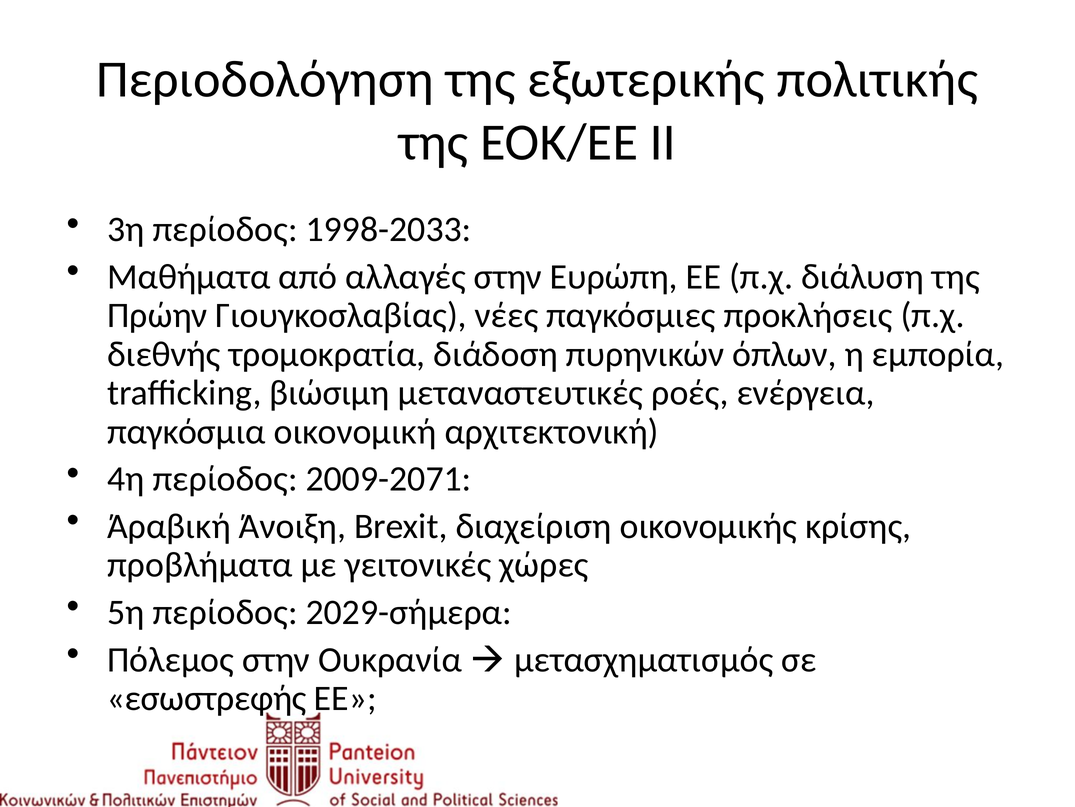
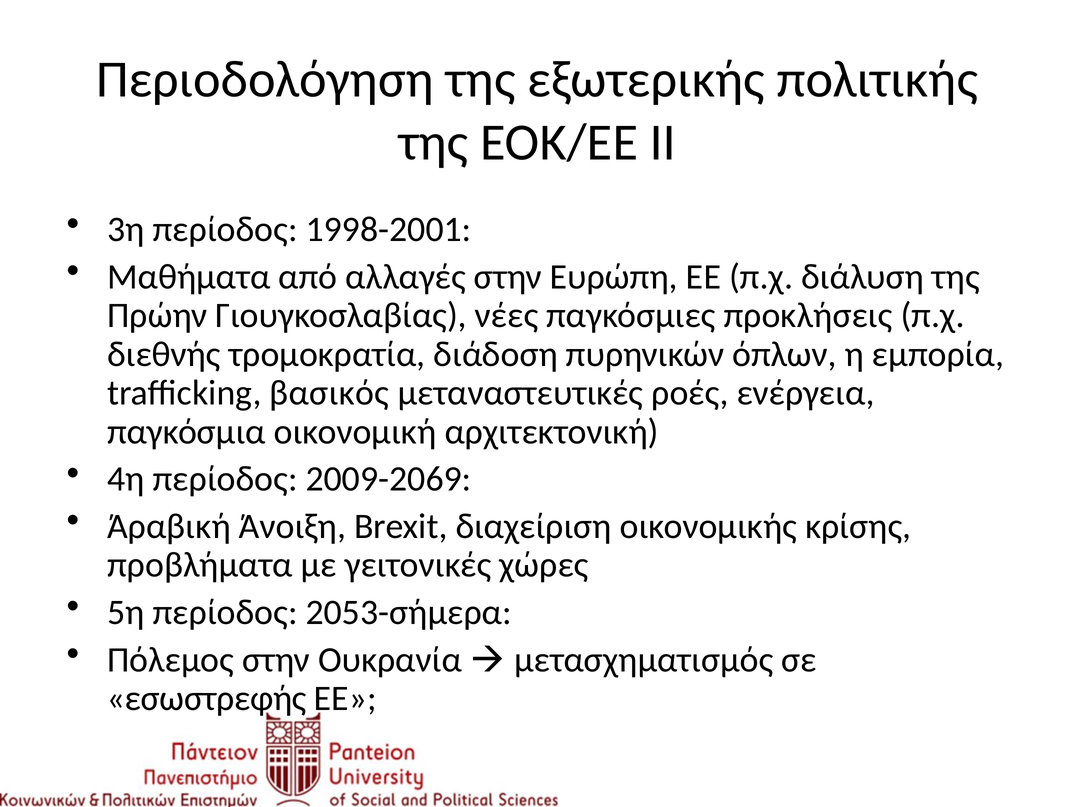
1998-2033: 1998-2033 -> 1998-2001 (389, 229)
βιώσιμη: βιώσιμη -> βασικός (329, 393)
2009-2071: 2009-2071 -> 2009-2069 (389, 479)
2029-σήμερα: 2029-σήμερα -> 2053-σήμερα (409, 612)
